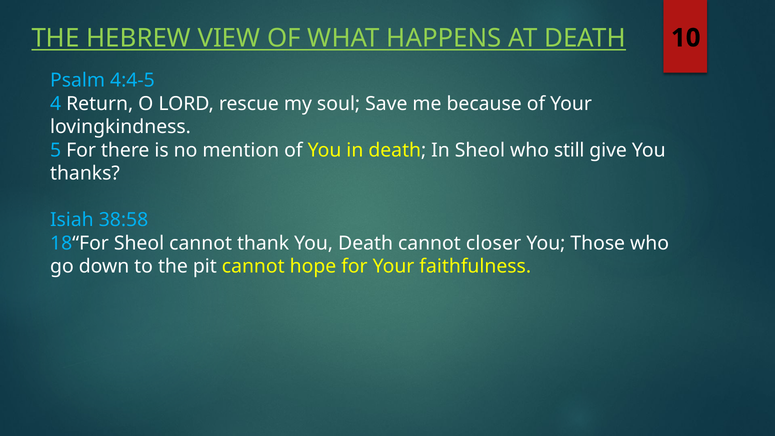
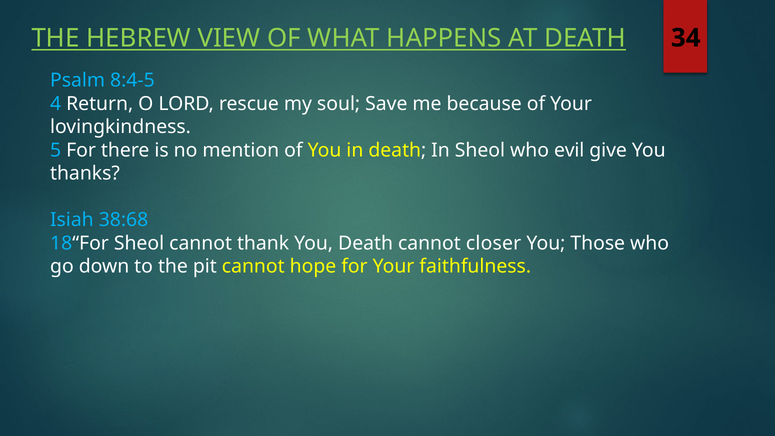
10: 10 -> 34 (686, 38)
4:4-5: 4:4-5 -> 8:4-5 (132, 80)
still: still -> evil (569, 150)
38:58: 38:58 -> 38:68 (124, 220)
